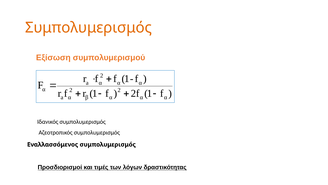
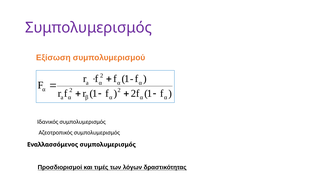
Συμπολυμερισμός colour: orange -> purple (89, 28)
